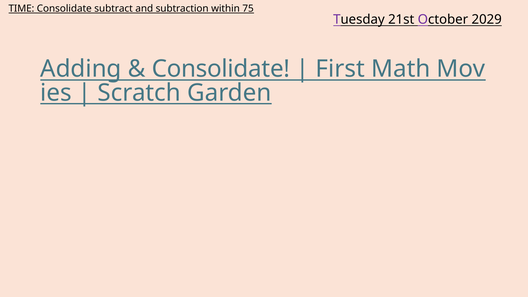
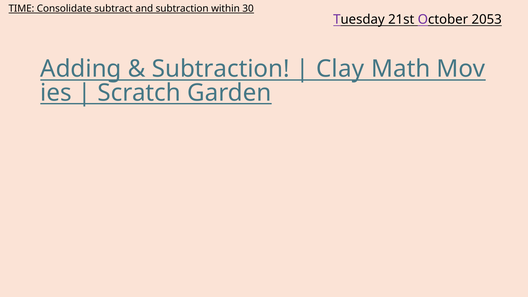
75: 75 -> 30 (248, 9)
2029: 2029 -> 2053 (487, 20)
Consolidate: Consolidate -> Subtraction (221, 69)
First: First -> Clay (340, 69)
